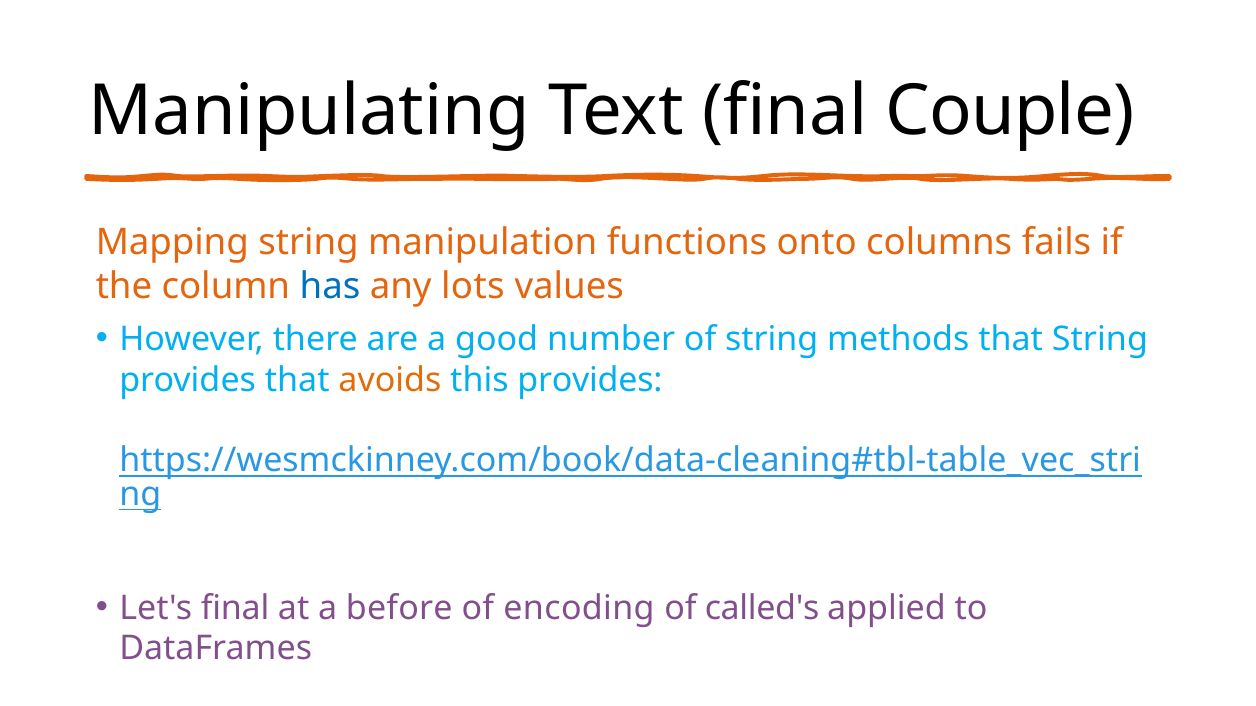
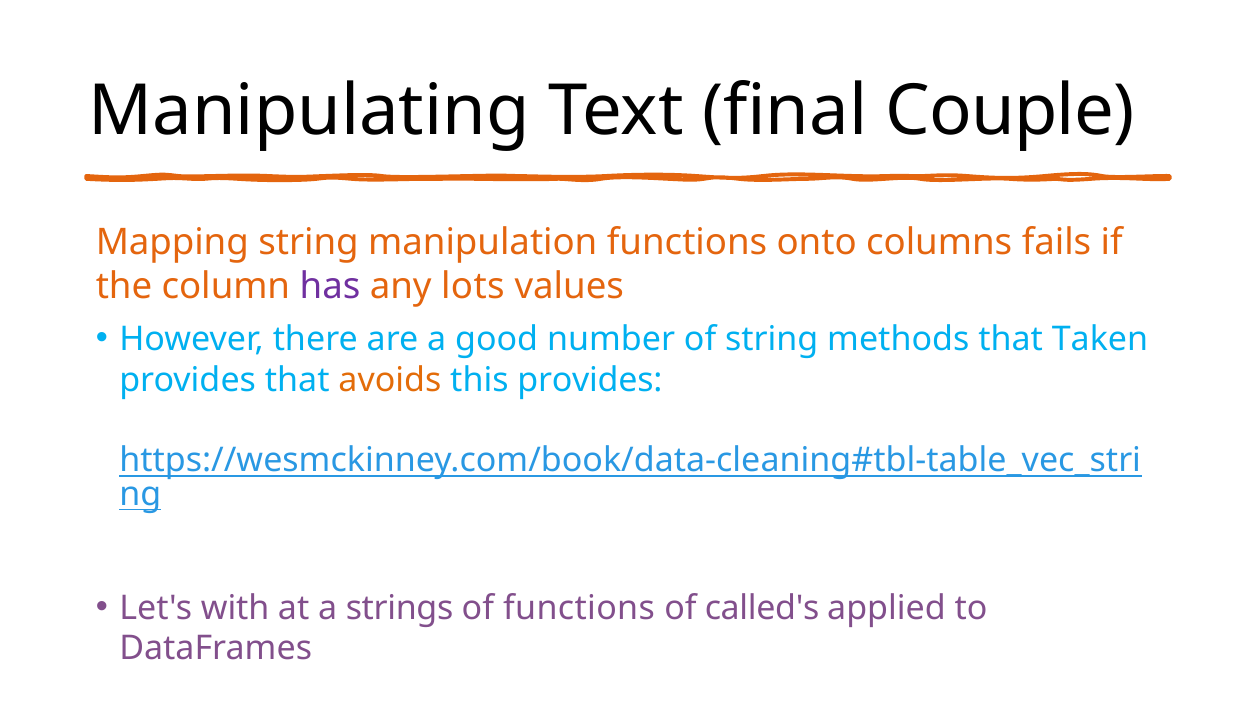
has colour: blue -> purple (330, 286)
that String: String -> Taken (1100, 340)
Let's final: final -> with (235, 609)
before: before -> strings (400, 609)
of encoding: encoding -> functions (579, 609)
